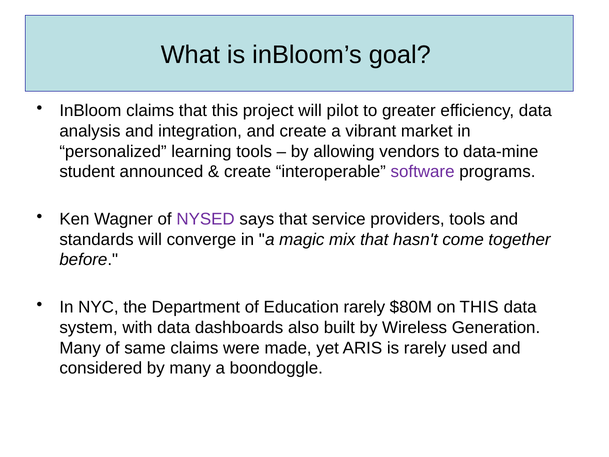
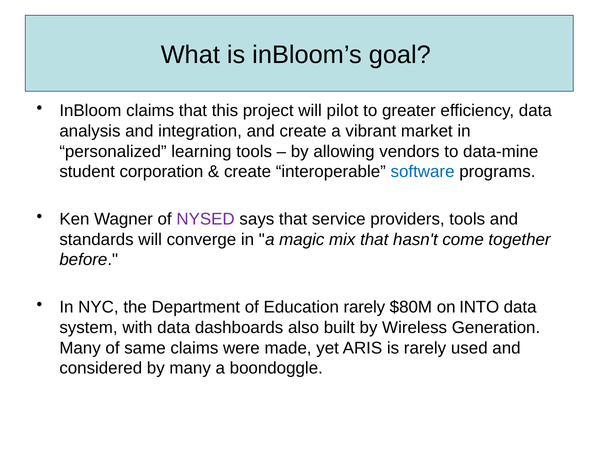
announced: announced -> corporation (162, 172)
software colour: purple -> blue (423, 172)
on THIS: THIS -> INTO (479, 307)
